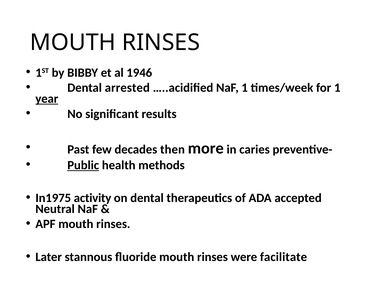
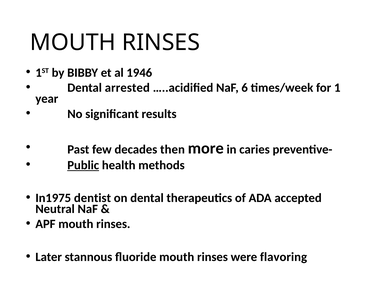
NaF 1: 1 -> 6 (245, 88)
year underline: present -> none (47, 99)
activity: activity -> dentist (92, 198)
facilitate: facilitate -> flavoring (284, 257)
